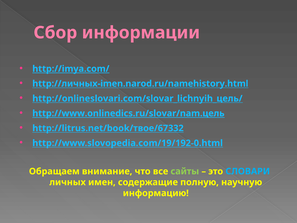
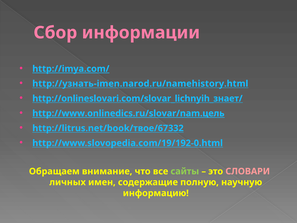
http://личных-imen.narod.ru/namehistory.html: http://личных-imen.narod.ru/namehistory.html -> http://узнать-imen.narod.ru/namehistory.html (140, 84)
http://onlineslovari.com/slovar_lichnyih_цель/: http://onlineslovari.com/slovar_lichnyih_цель/ -> http://onlineslovari.com/slovar_lichnyih_знает/ (137, 98)
СЛОВАРИ colour: light blue -> pink (248, 171)
